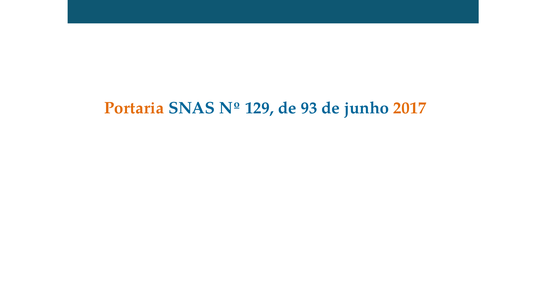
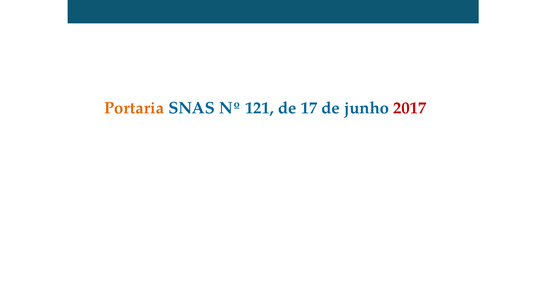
129: 129 -> 121 (260, 108)
93: 93 -> 17 (309, 108)
2017 colour: orange -> red (410, 108)
